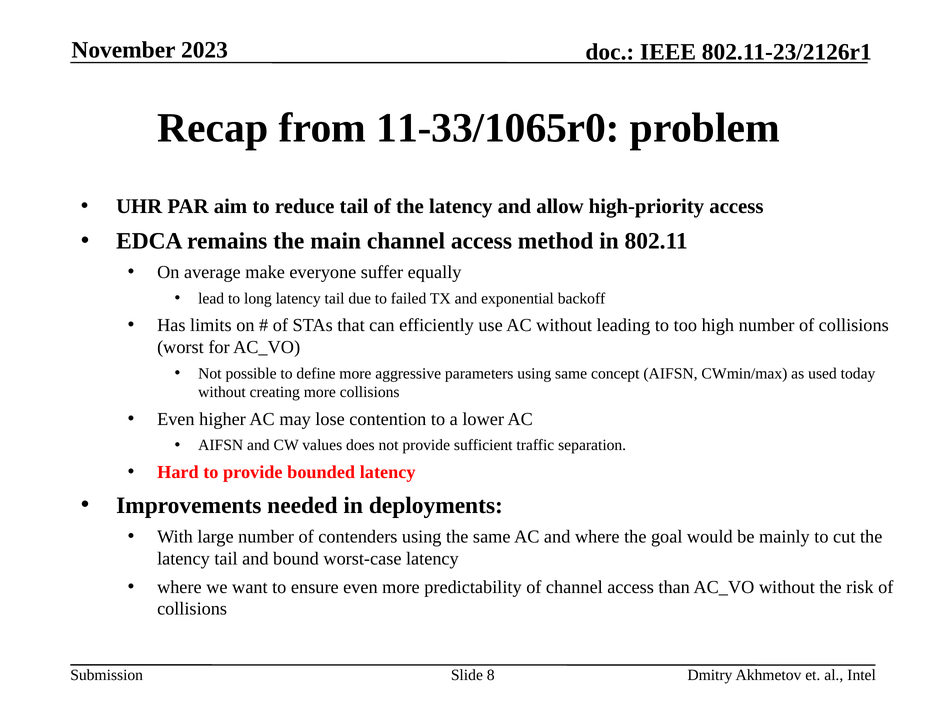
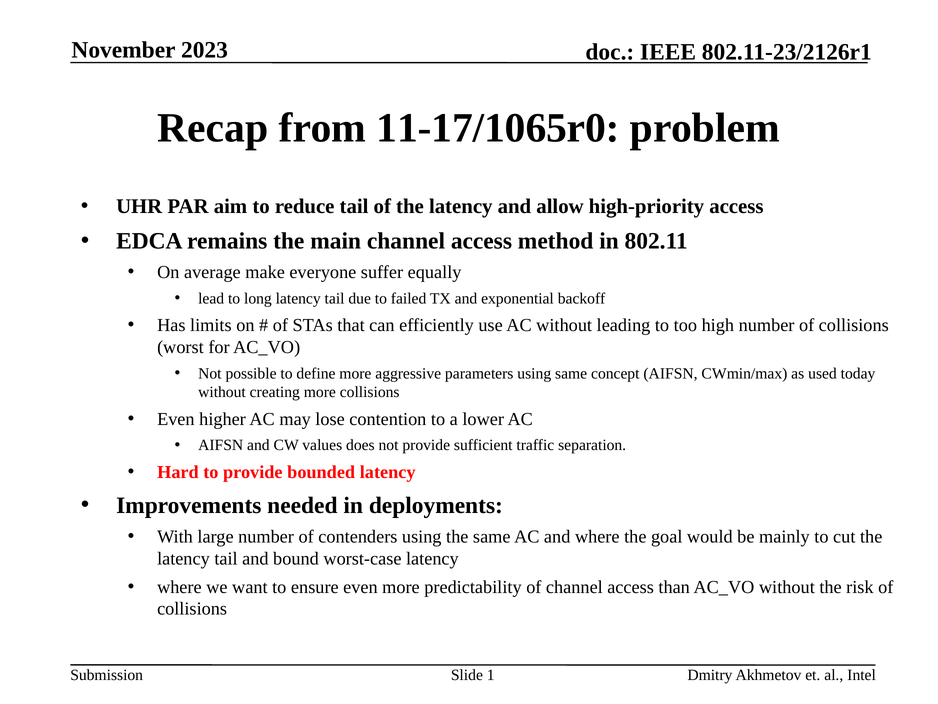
11-33/1065r0: 11-33/1065r0 -> 11-17/1065r0 (498, 128)
8: 8 -> 1 (491, 675)
